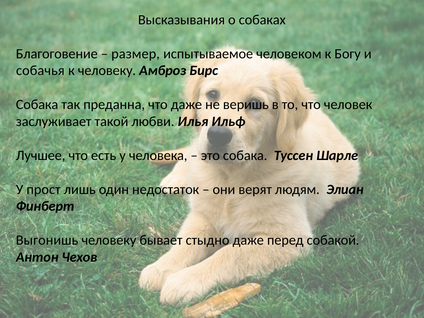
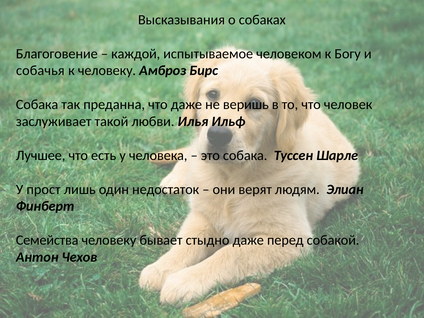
размер: размер -> каждой (136, 54)
Выгонишь: Выгонишь -> Семейства (47, 240)
